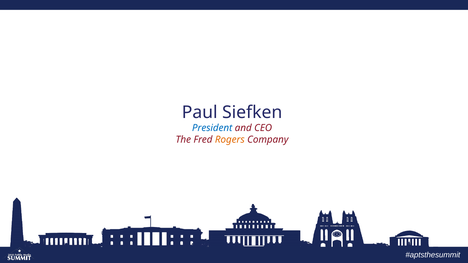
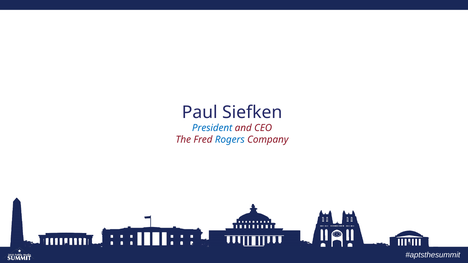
Rogers colour: orange -> blue (230, 140)
